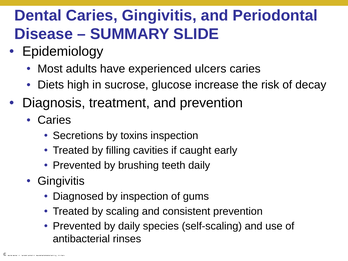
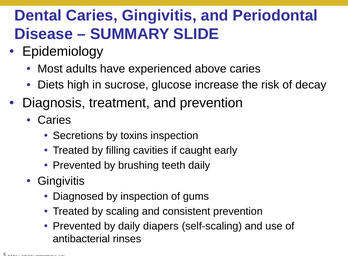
ulcers: ulcers -> above (211, 69)
species: species -> diapers (161, 226)
